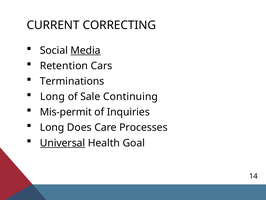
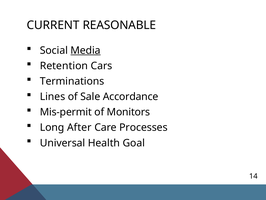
CORRECTING: CORRECTING -> REASONABLE (119, 25)
Long: Long -> Lines (53, 97)
Continuing: Continuing -> Accordance (131, 97)
Inquiries: Inquiries -> Monitors (128, 112)
Does: Does -> After (79, 127)
Universal underline: present -> none (63, 143)
